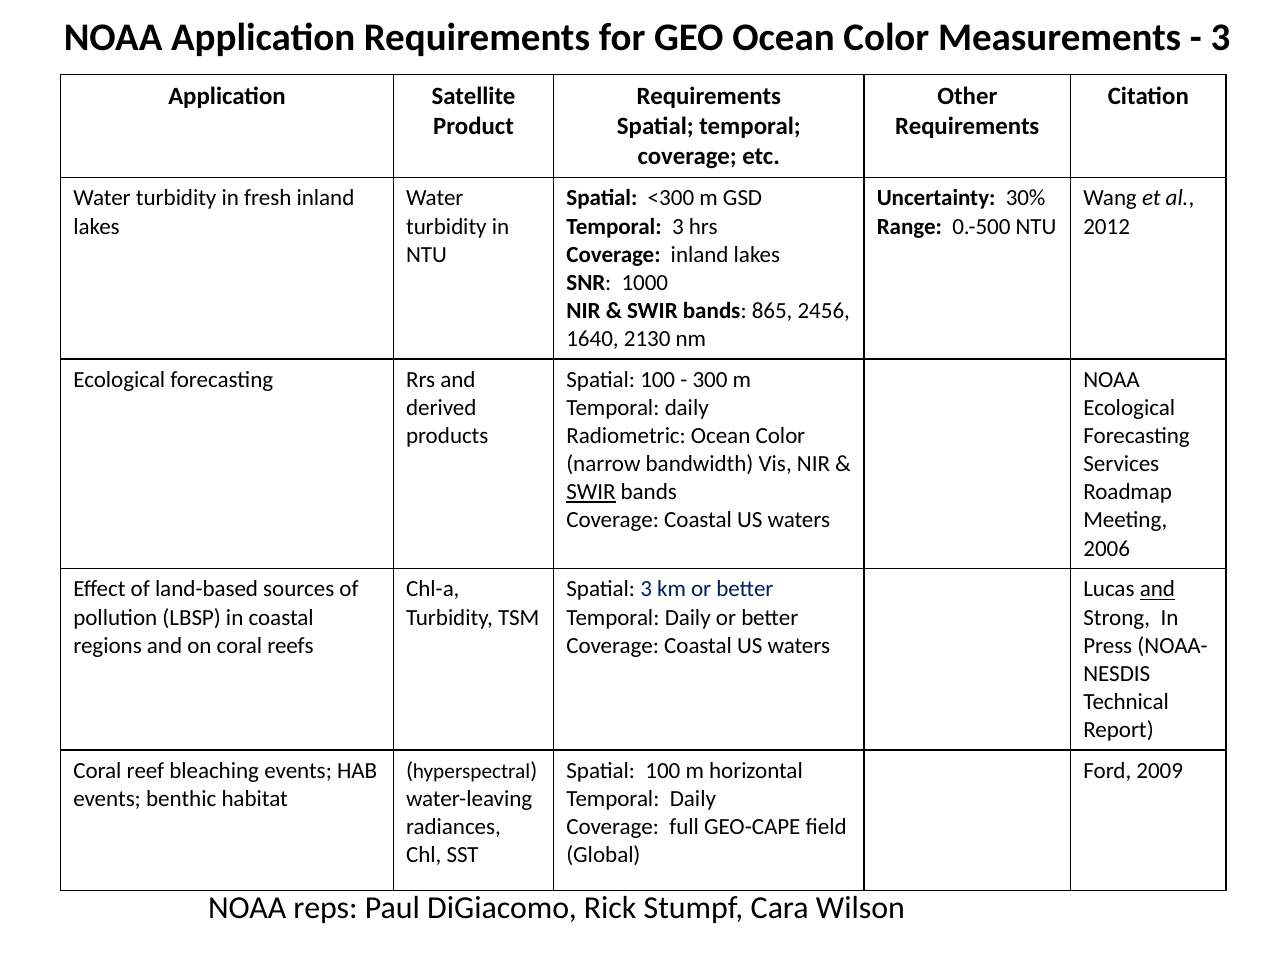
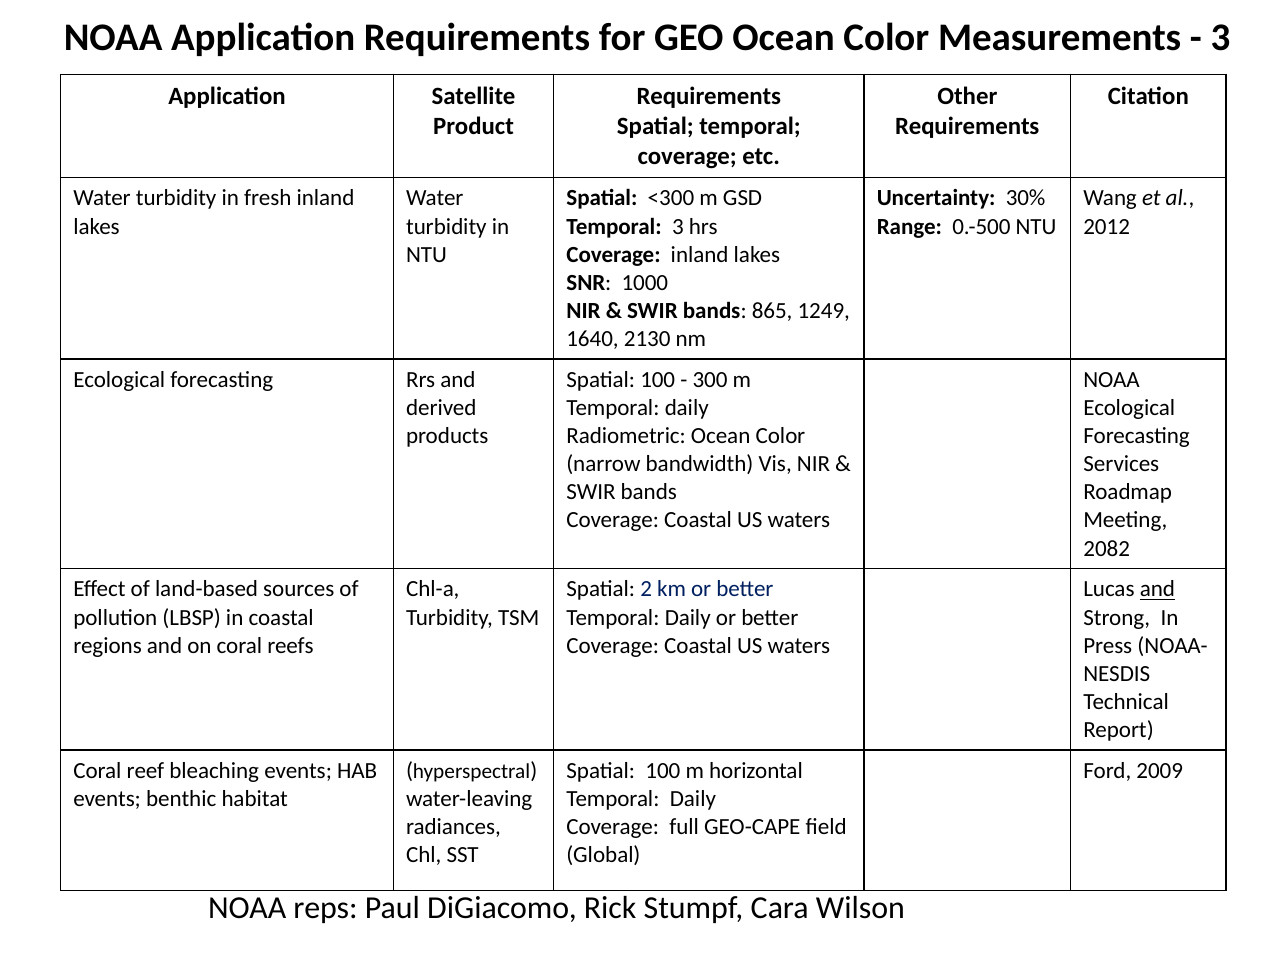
2456: 2456 -> 1249 (824, 311)
SWIR underline: present -> none (591, 492)
2006: 2006 -> 2082 (1107, 548)
Spatial 3: 3 -> 2 (646, 589)
